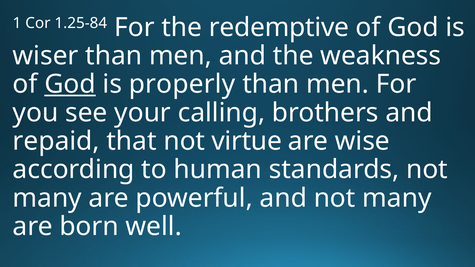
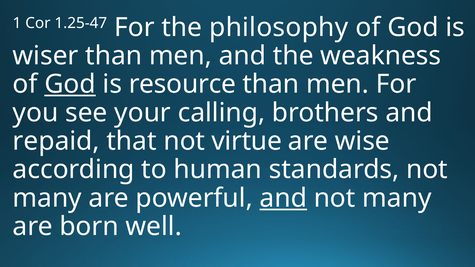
1.25-84: 1.25-84 -> 1.25-47 (81, 23)
redemptive: redemptive -> philosophy (279, 27)
properly: properly -> resource (182, 84)
and underline: none -> present (283, 198)
